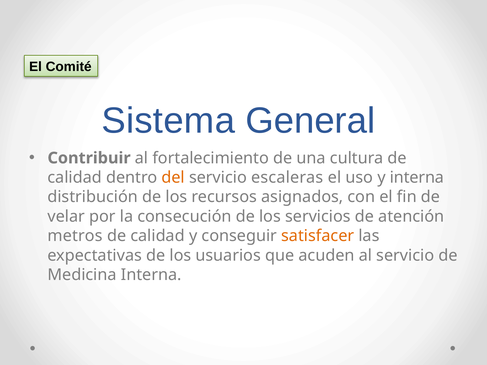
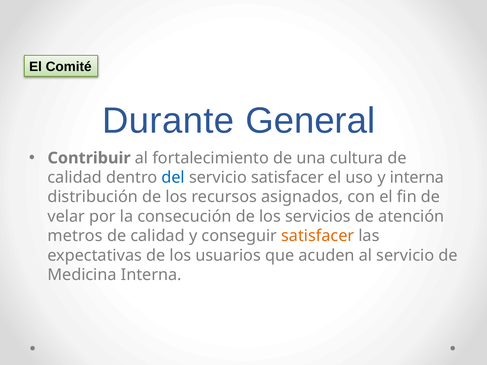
Sistema: Sistema -> Durante (168, 121)
del colour: orange -> blue (173, 178)
servicio escaleras: escaleras -> satisfacer (287, 178)
